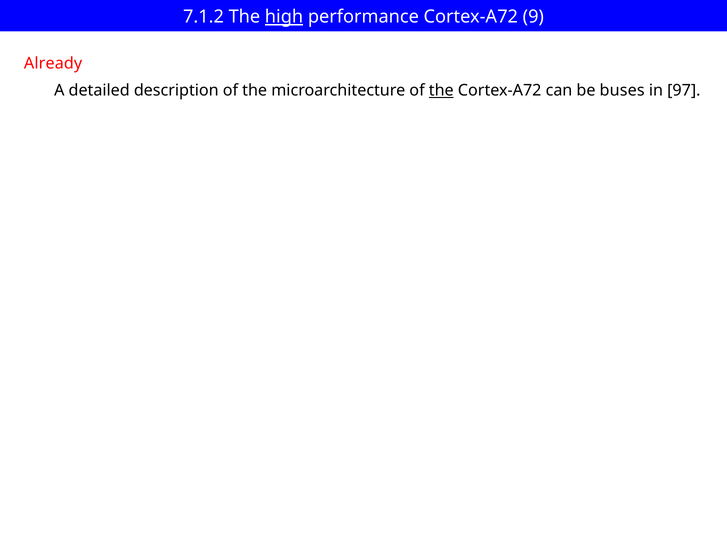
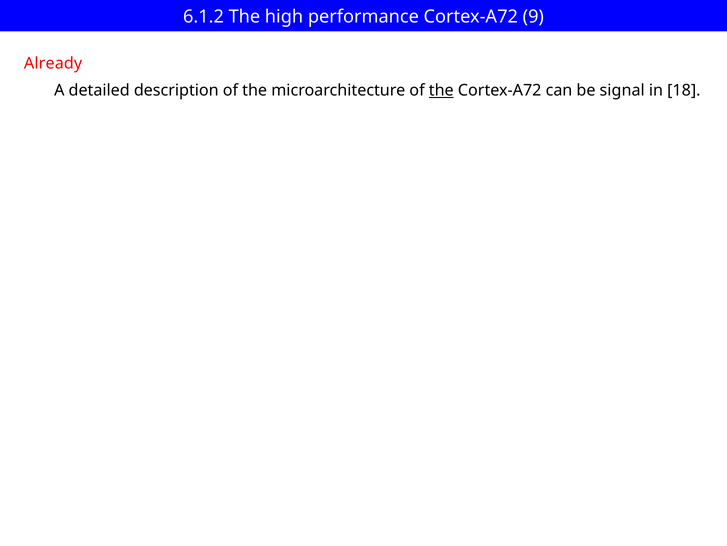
7.1.2: 7.1.2 -> 6.1.2 (204, 17)
high underline: present -> none (284, 17)
buses: buses -> signal (622, 90)
97: 97 -> 18 (684, 90)
